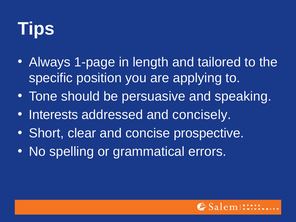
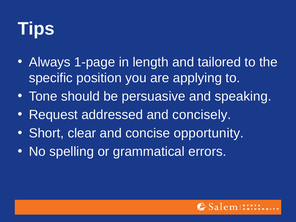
Interests: Interests -> Request (53, 115)
prospective: prospective -> opportunity (209, 133)
